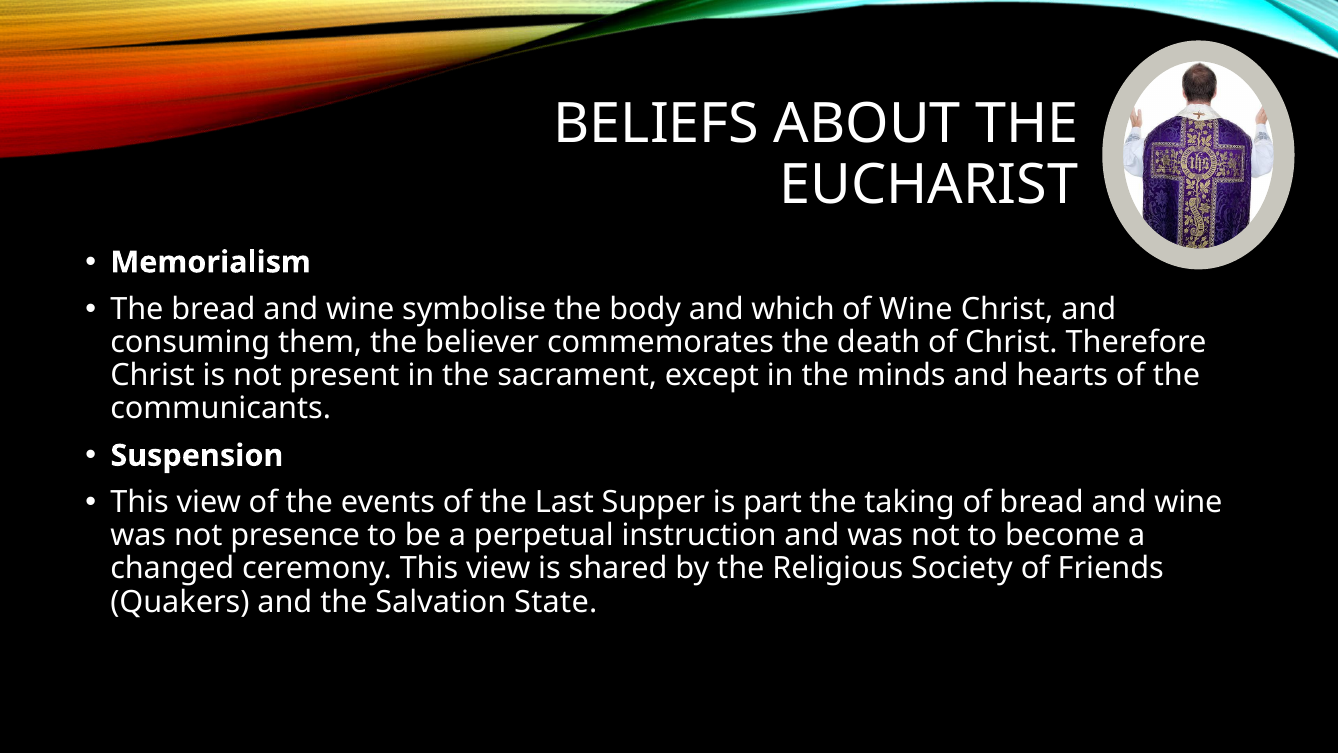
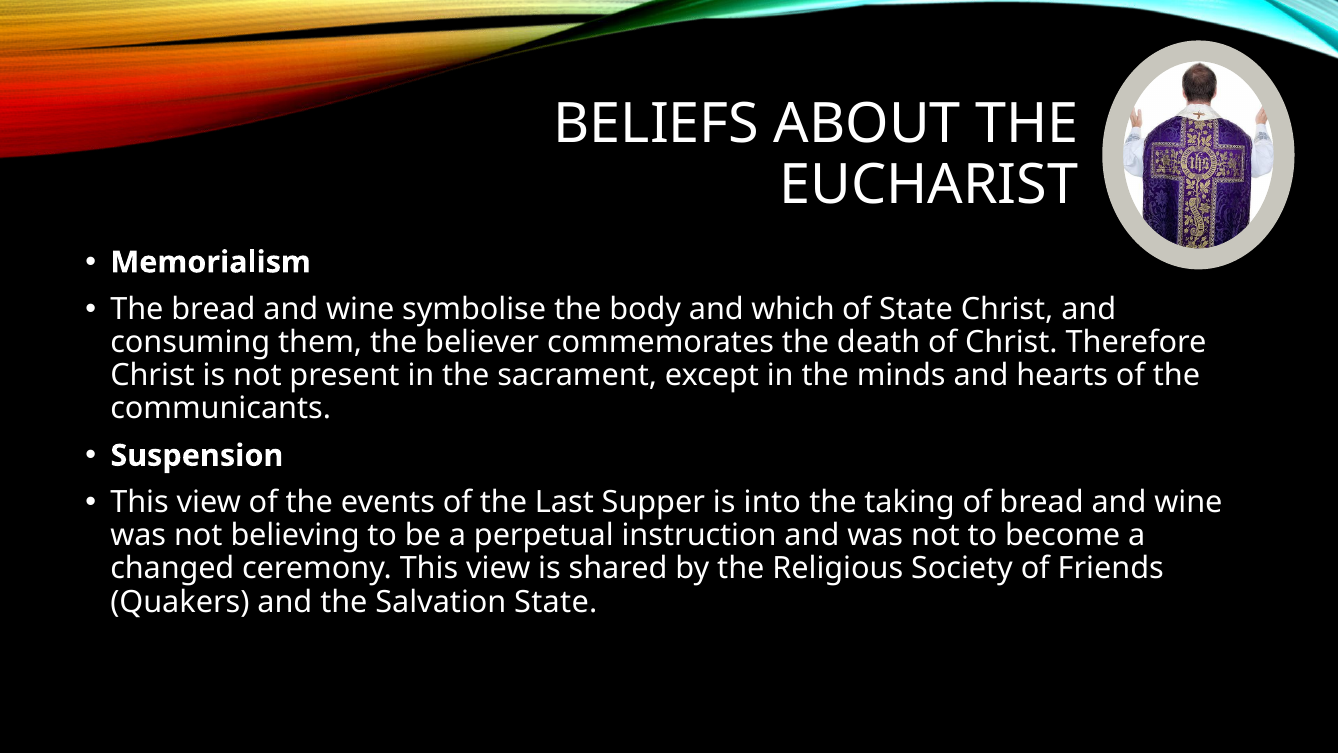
of Wine: Wine -> State (916, 309)
part: part -> into (772, 502)
presence: presence -> believing (295, 536)
